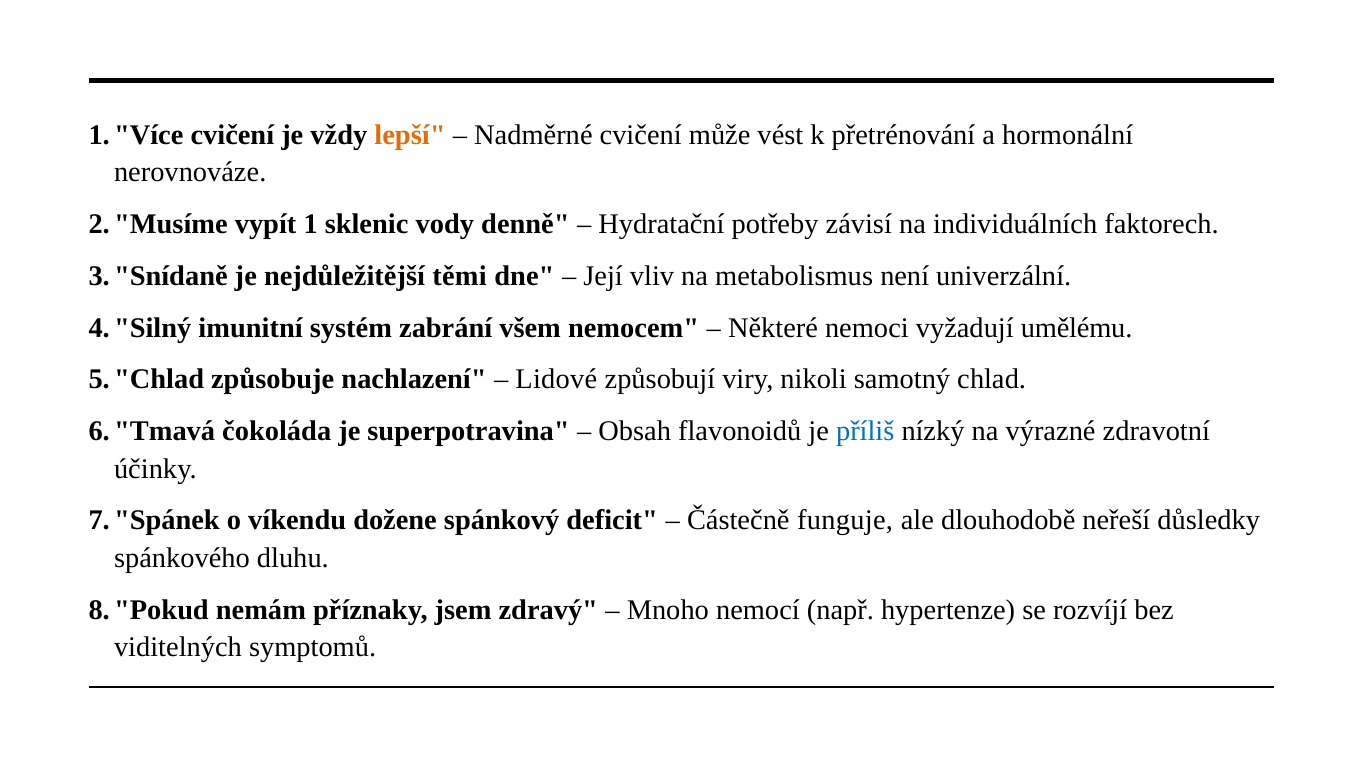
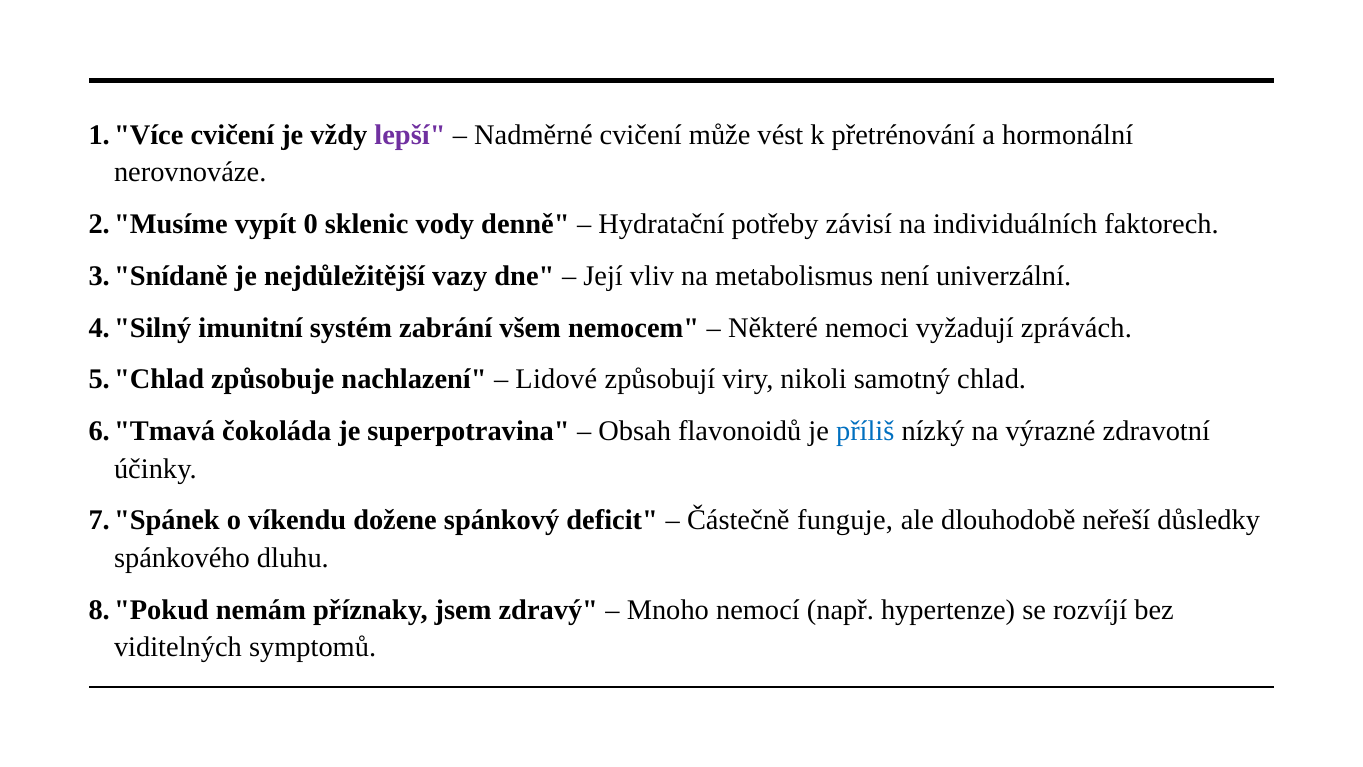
lepší colour: orange -> purple (410, 135)
1: 1 -> 0 (311, 224)
těmi: těmi -> vazy (460, 276)
umělému: umělému -> zprávách (1076, 328)
